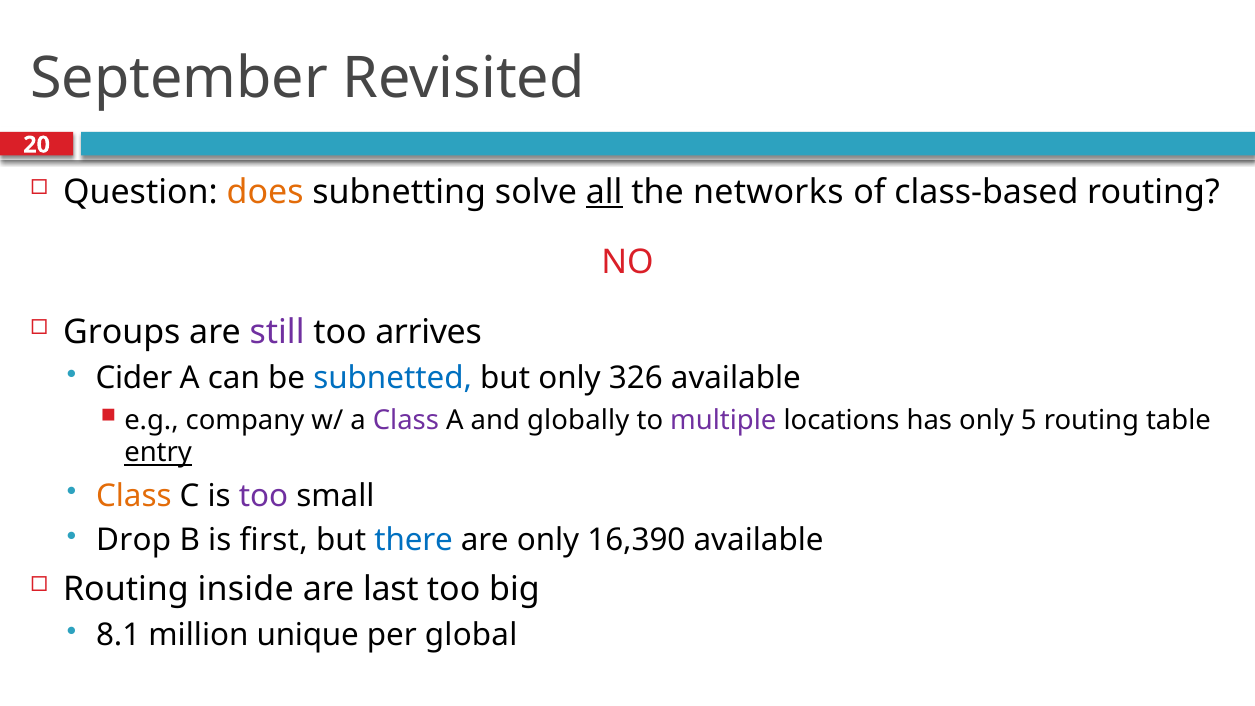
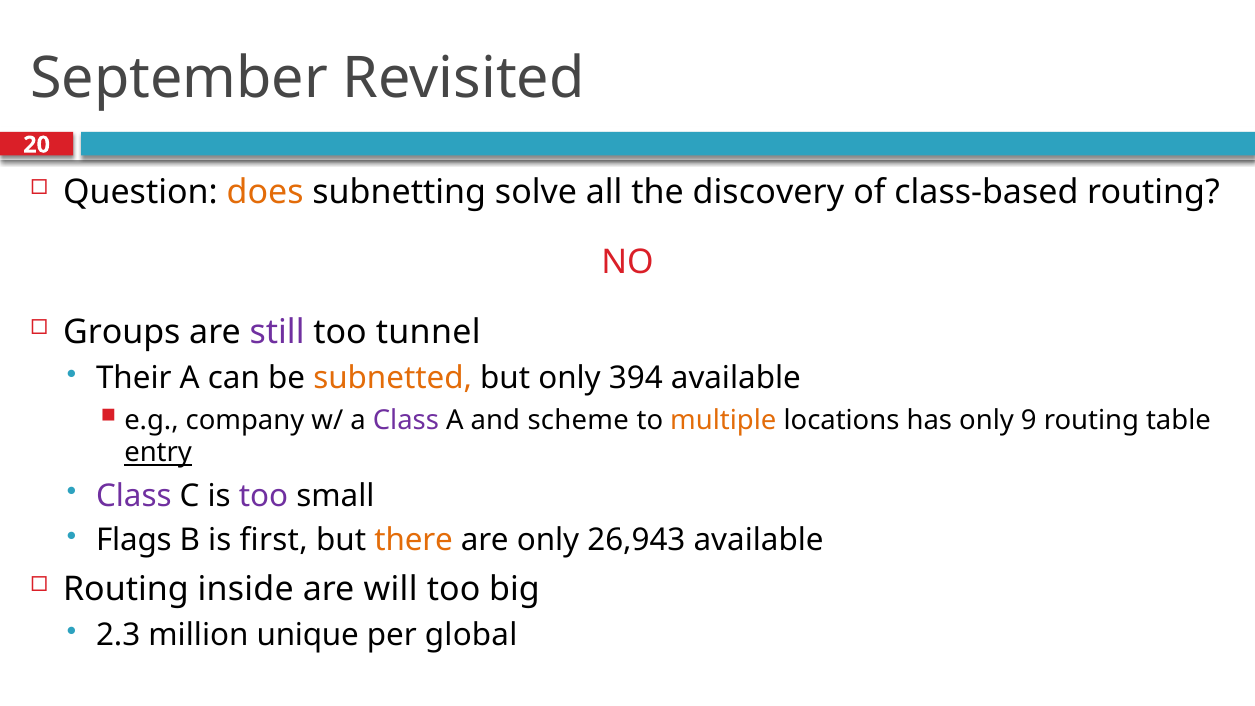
all underline: present -> none (604, 192)
networks: networks -> discovery (768, 192)
arrives: arrives -> tunnel (428, 332)
Cider: Cider -> Their (134, 378)
subnetted colour: blue -> orange (393, 378)
326: 326 -> 394 (636, 378)
globally: globally -> scheme (578, 420)
multiple colour: purple -> orange (723, 420)
5: 5 -> 9 (1029, 420)
Class colour: orange -> purple (134, 496)
Drop: Drop -> Flags (134, 540)
there colour: blue -> orange (414, 540)
16,390: 16,390 -> 26,943 (636, 540)
last: last -> will (391, 589)
8.1: 8.1 -> 2.3 (118, 635)
